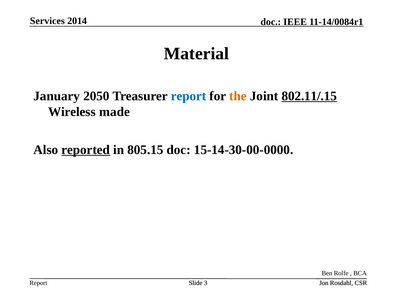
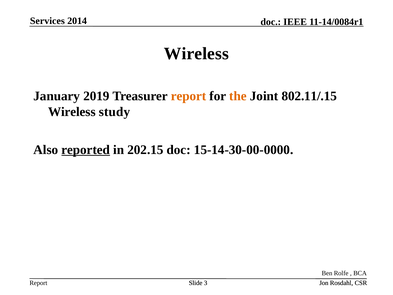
Material: Material -> Wireless (196, 54)
2050: 2050 -> 2019 (96, 96)
report colour: blue -> orange (189, 96)
802.11/.15 underline: present -> none (309, 96)
made: made -> study (115, 112)
805.15: 805.15 -> 202.15 (145, 150)
